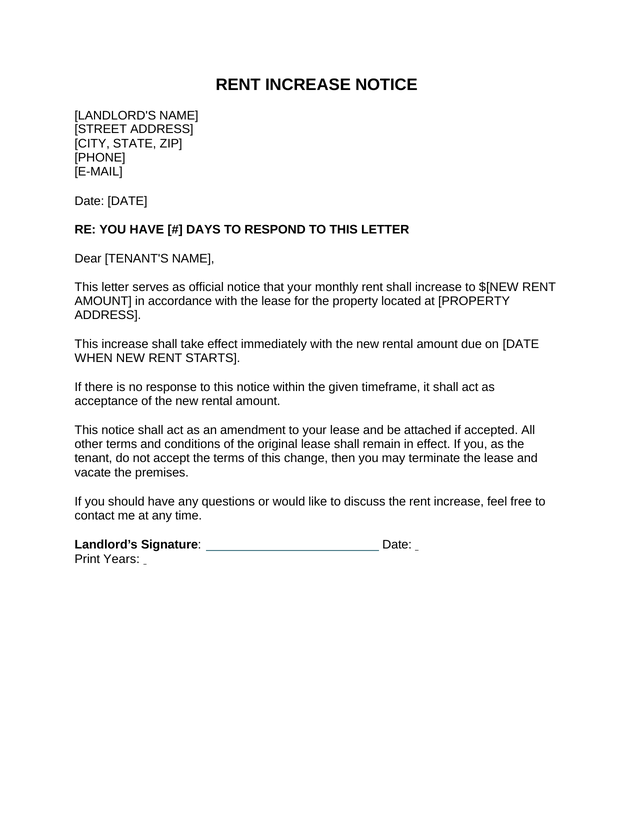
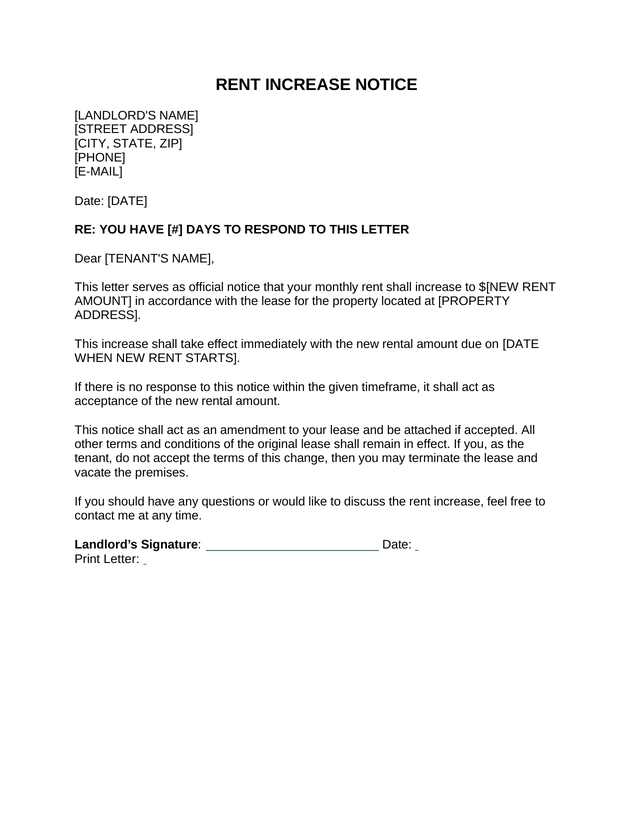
Print Years: Years -> Letter (122, 559)
